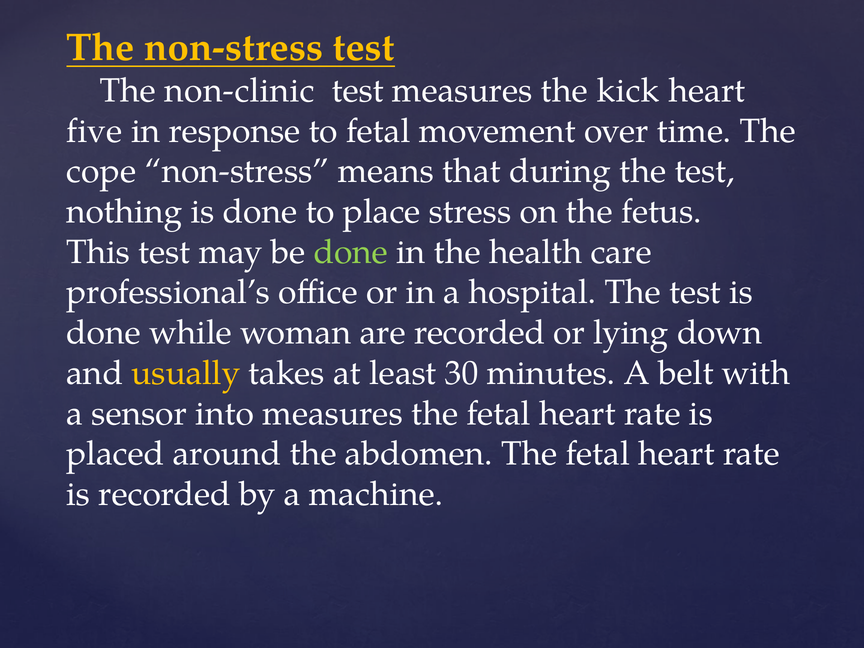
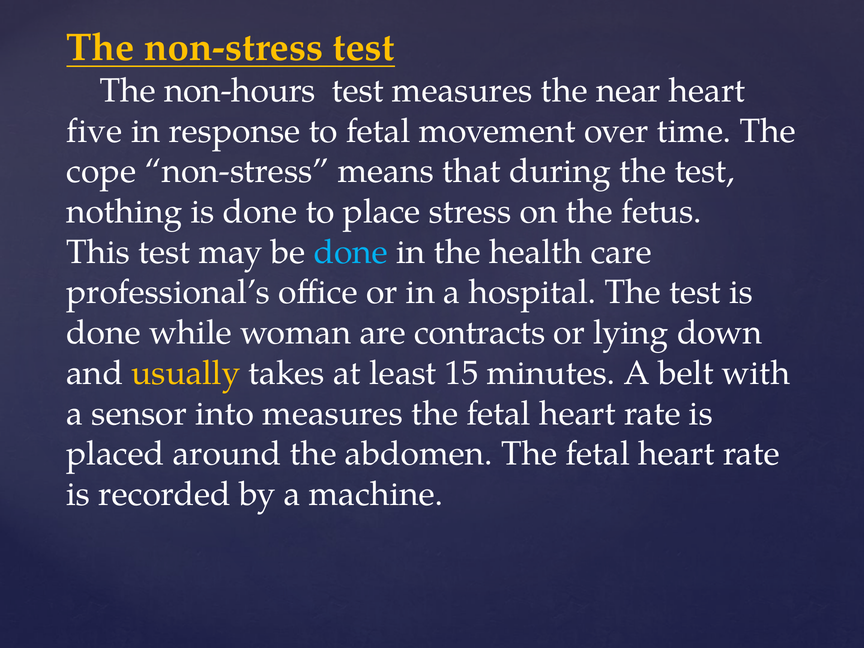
non-clinic: non-clinic -> non-hours (240, 91)
kick: kick -> near (628, 91)
done colour: light green -> light blue (351, 252)
are recorded: recorded -> contracts (480, 333)
30: 30 -> 15 (462, 373)
